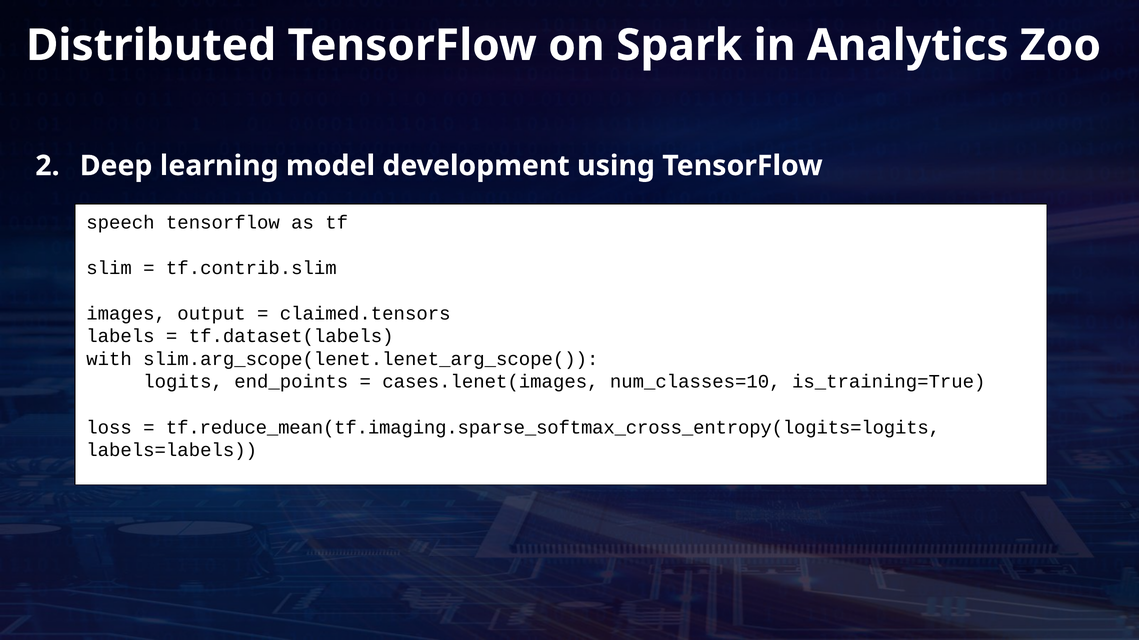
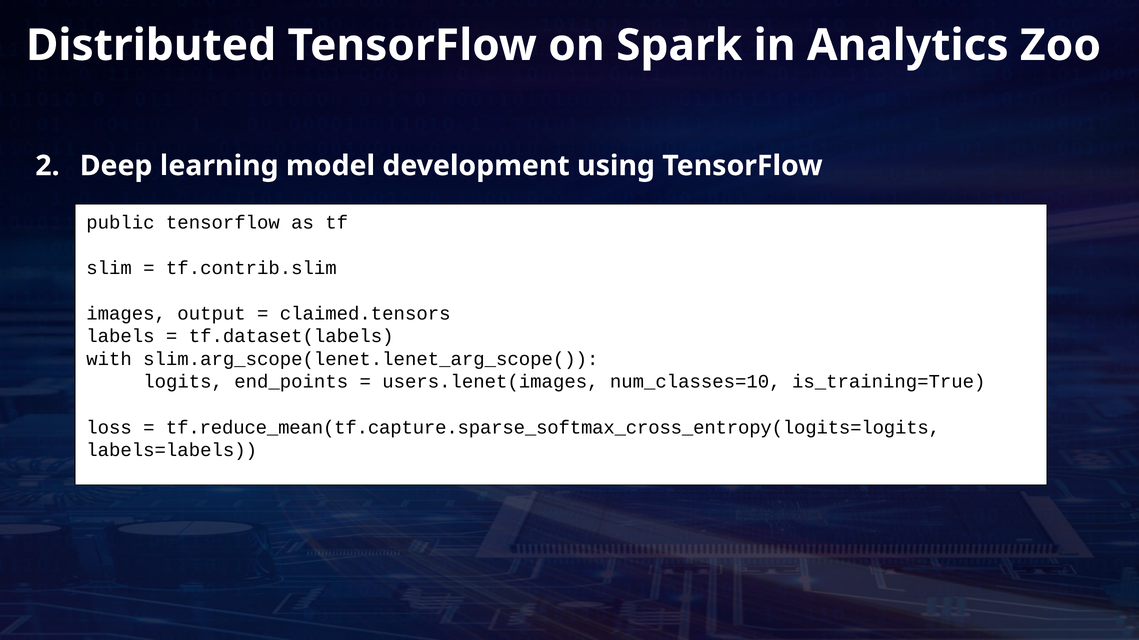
speech: speech -> public (120, 223)
cases.lenet(images: cases.lenet(images -> users.lenet(images (490, 382)
tf.reduce_mean(tf.imaging.sparse_softmax_cross_entropy(logits=logits: tf.reduce_mean(tf.imaging.sparse_softmax_cross_entropy(logits=logits -> tf.reduce_mean(tf.capture.sparse_softmax_cross_entropy(logits=logits (553, 428)
